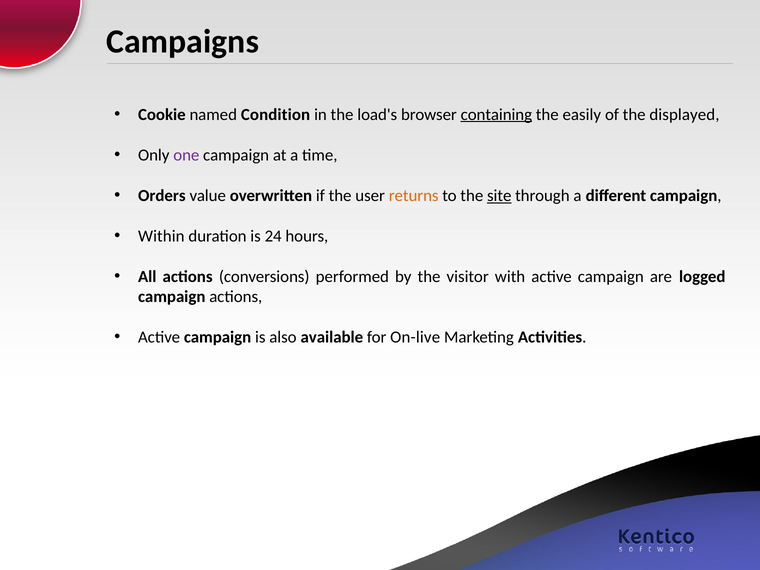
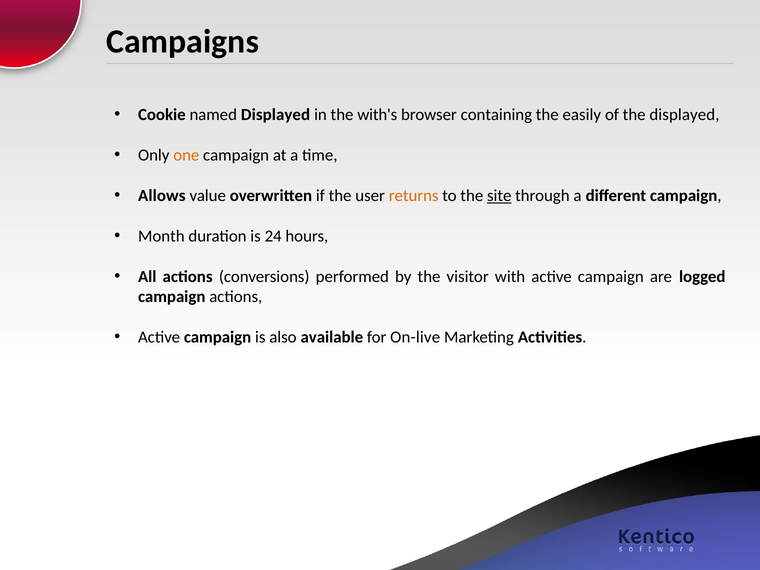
named Condition: Condition -> Displayed (276, 114)
load's: load's -> with's (377, 114)
containing underline: present -> none (496, 114)
one colour: purple -> orange (186, 155)
Orders: Orders -> Allows (162, 196)
Within: Within -> Month (161, 236)
